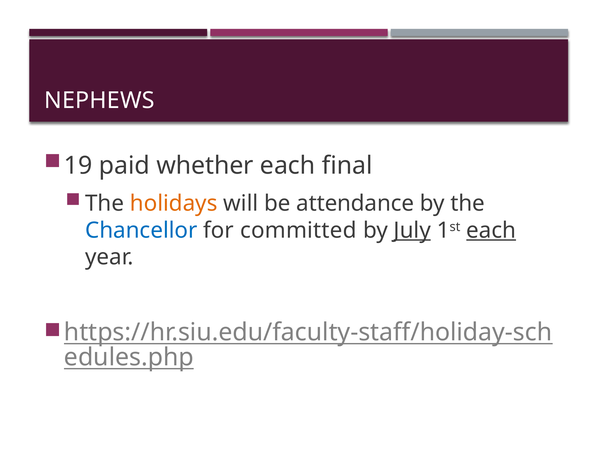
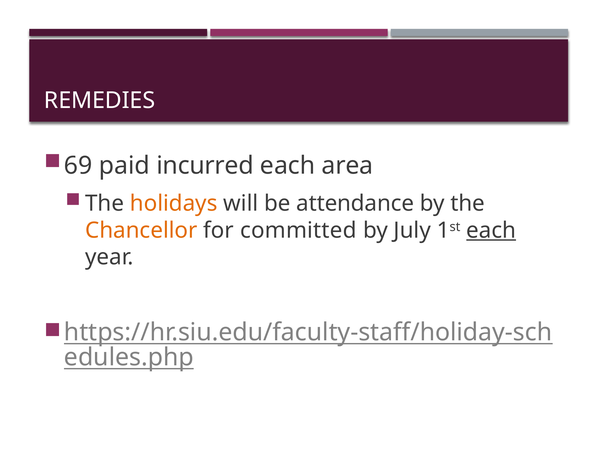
NEPHEWS: NEPHEWS -> REMEDIES (100, 100)
19: 19 -> 69 (78, 165)
whether: whether -> incurred (205, 165)
final: final -> area (347, 165)
Chancellor colour: blue -> orange (141, 230)
July underline: present -> none (412, 230)
